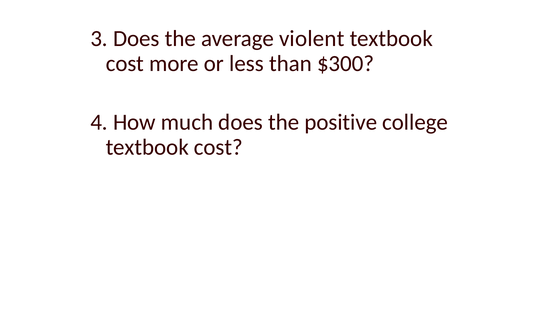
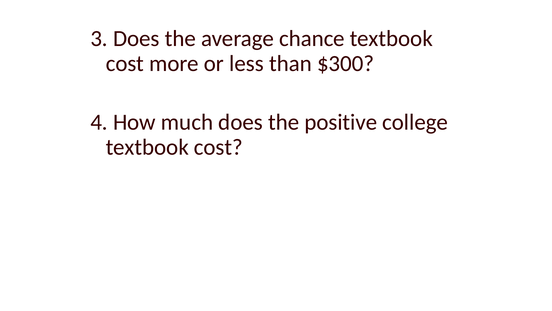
violent: violent -> chance (312, 39)
